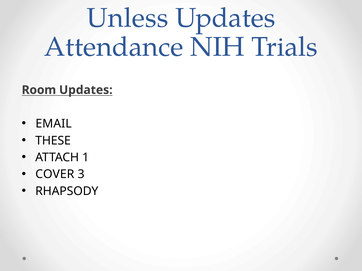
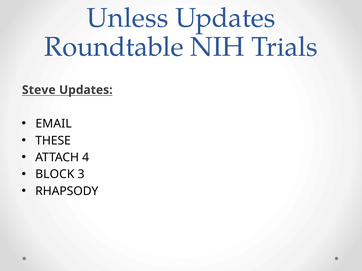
Attendance: Attendance -> Roundtable (114, 47)
Room: Room -> Steve (39, 90)
1: 1 -> 4 (86, 158)
COVER: COVER -> BLOCK (55, 175)
